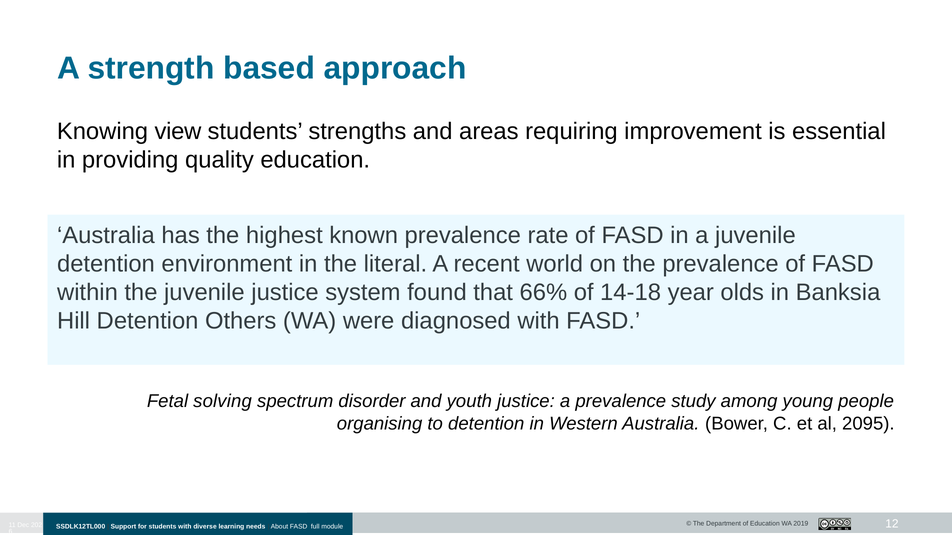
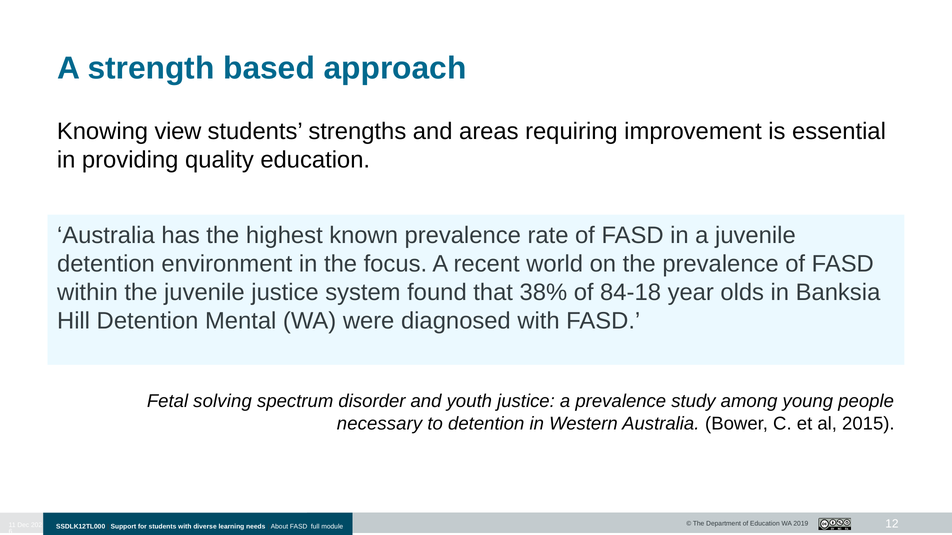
literal: literal -> focus (395, 264)
66%: 66% -> 38% (543, 293)
14-18: 14-18 -> 84-18 (631, 293)
Others: Others -> Mental (241, 321)
organising: organising -> necessary (380, 424)
2095: 2095 -> 2015 (868, 424)
